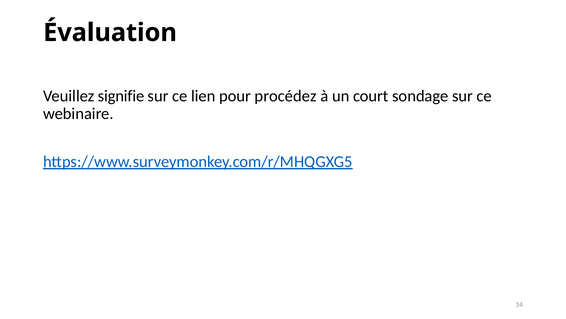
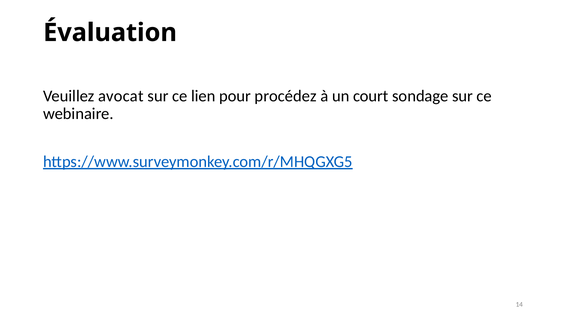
signifie: signifie -> avocat (121, 96)
